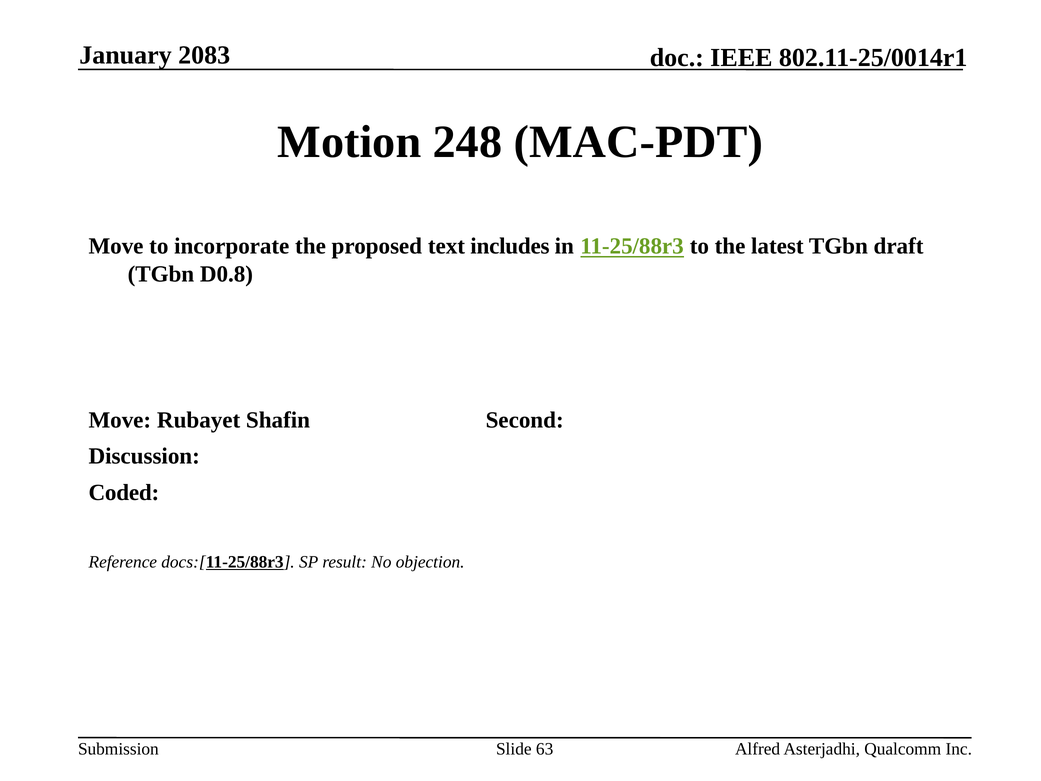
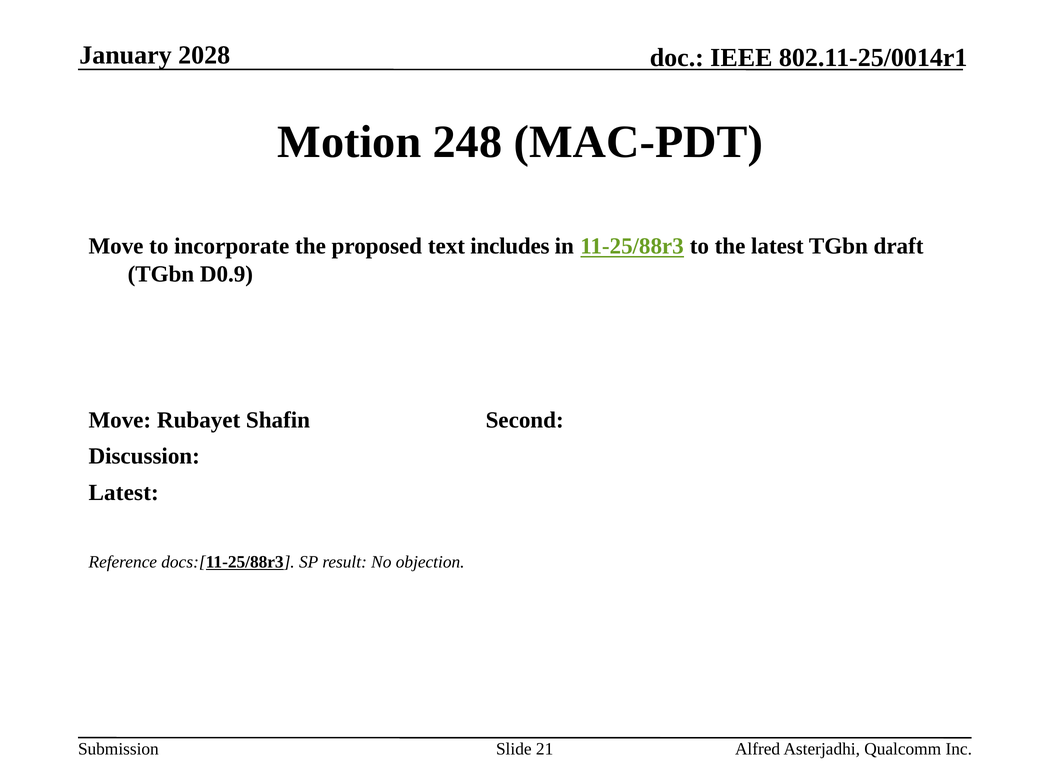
2083: 2083 -> 2028 (204, 55)
D0.8: D0.8 -> D0.9 (226, 274)
Coded: Coded -> Latest (124, 493)
63: 63 -> 21 (545, 749)
